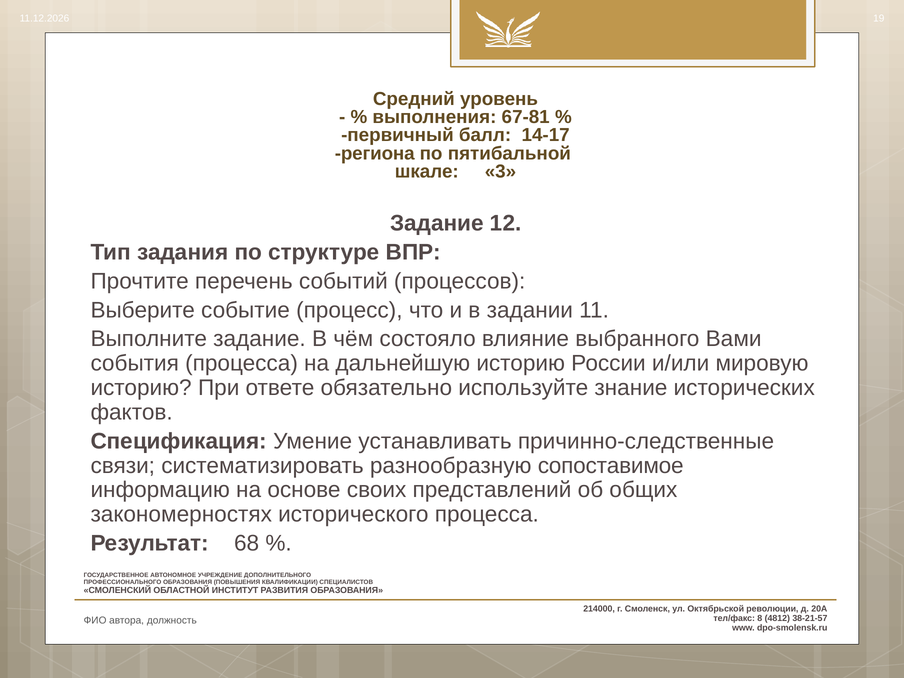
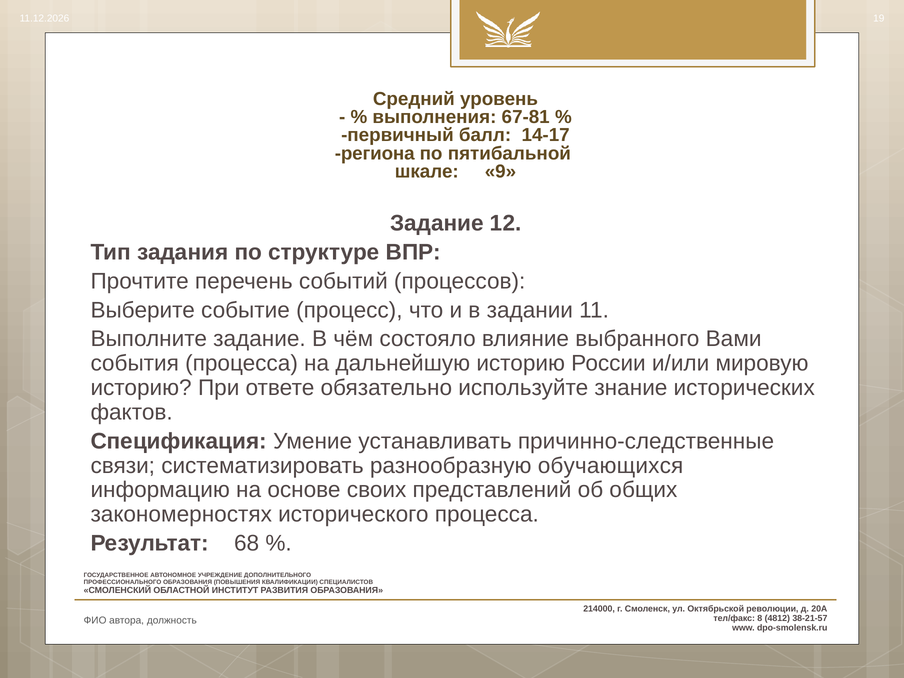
3: 3 -> 9 (500, 171)
сопоставимое: сопоставимое -> обучающихся (611, 466)
